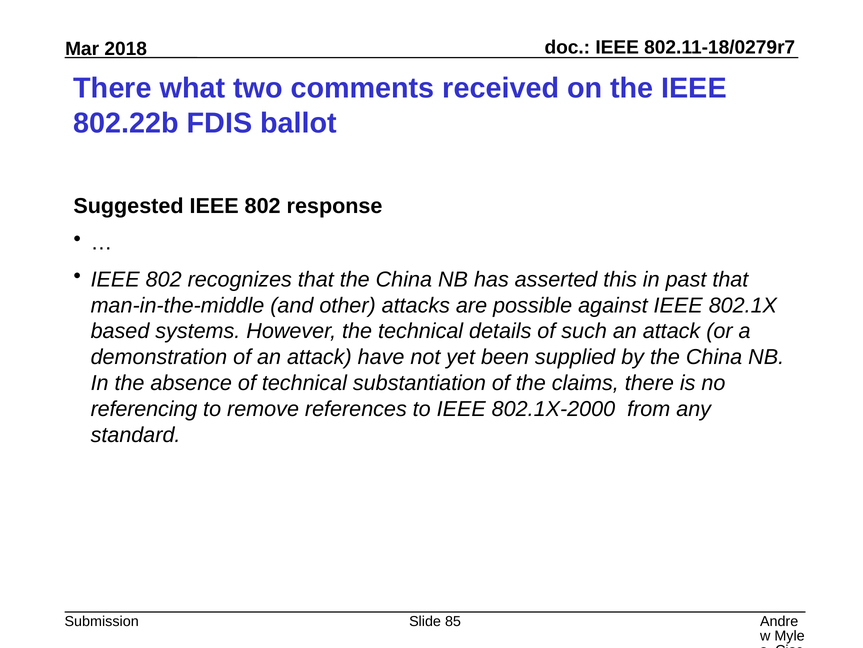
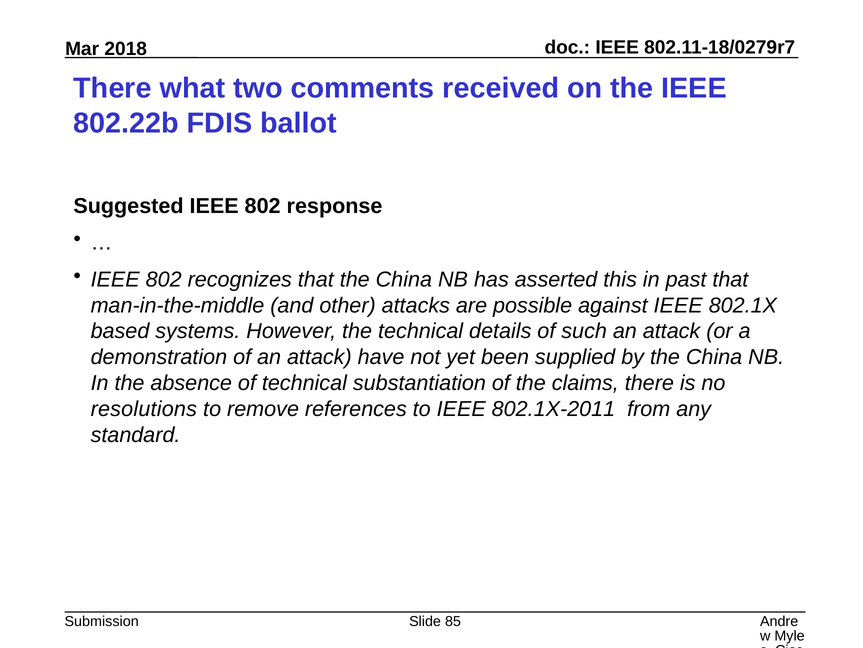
referencing: referencing -> resolutions (144, 409)
802.1X-2000: 802.1X-2000 -> 802.1X-2011 (553, 409)
